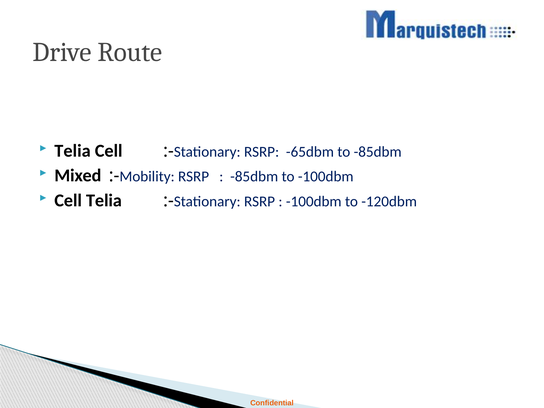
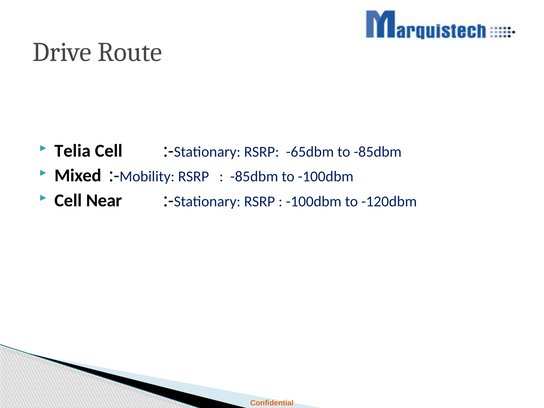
Cell Telia: Telia -> Near (104, 200)
